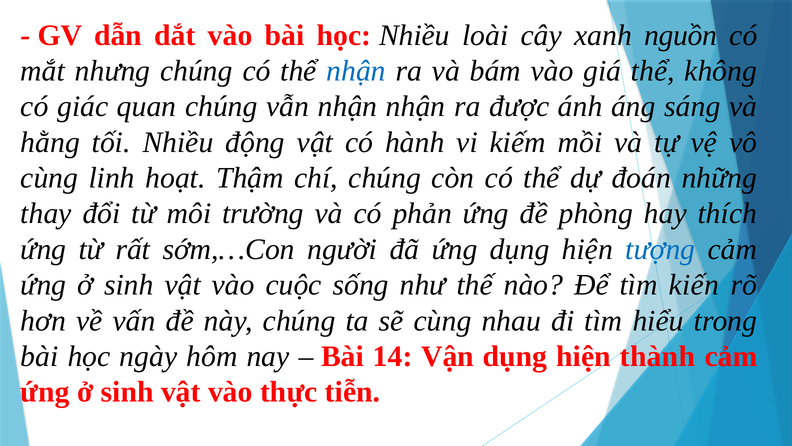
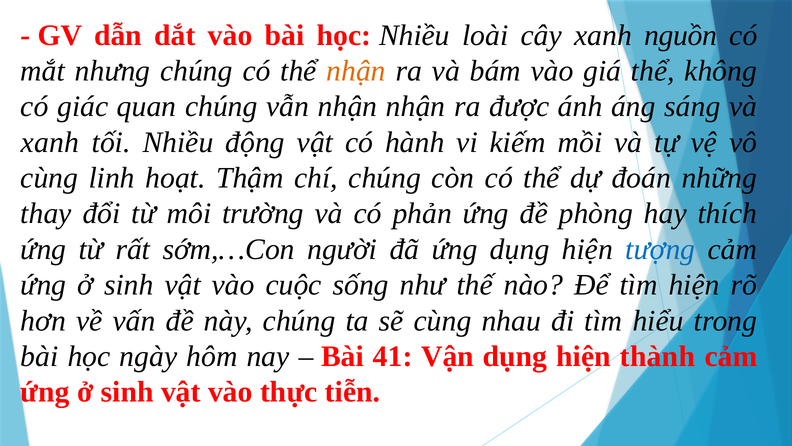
nhận colour: blue -> orange (356, 71)
hằng: hằng -> xanh (50, 142)
tìm kiến: kiến -> hiện (694, 285)
14: 14 -> 41 (393, 356)
